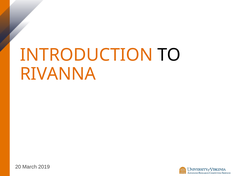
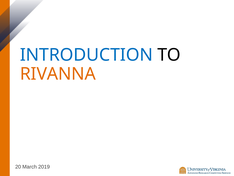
INTRODUCTION colour: orange -> blue (86, 55)
